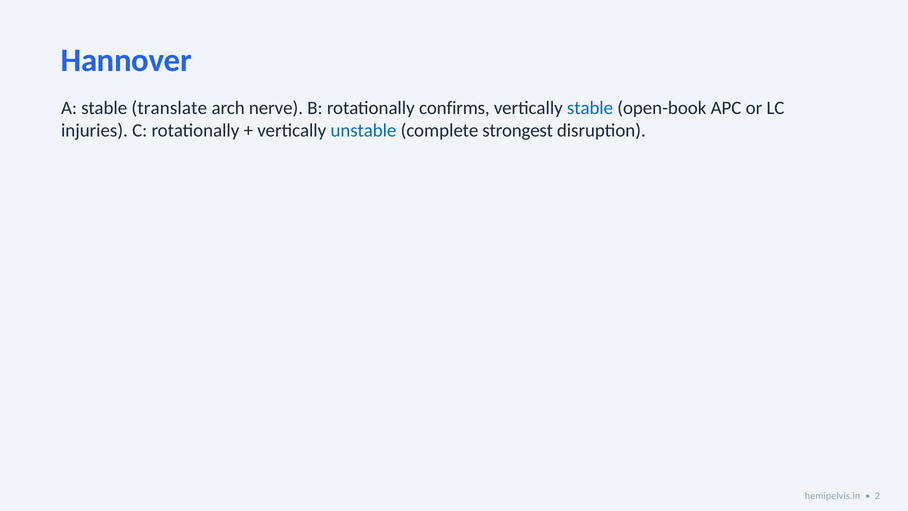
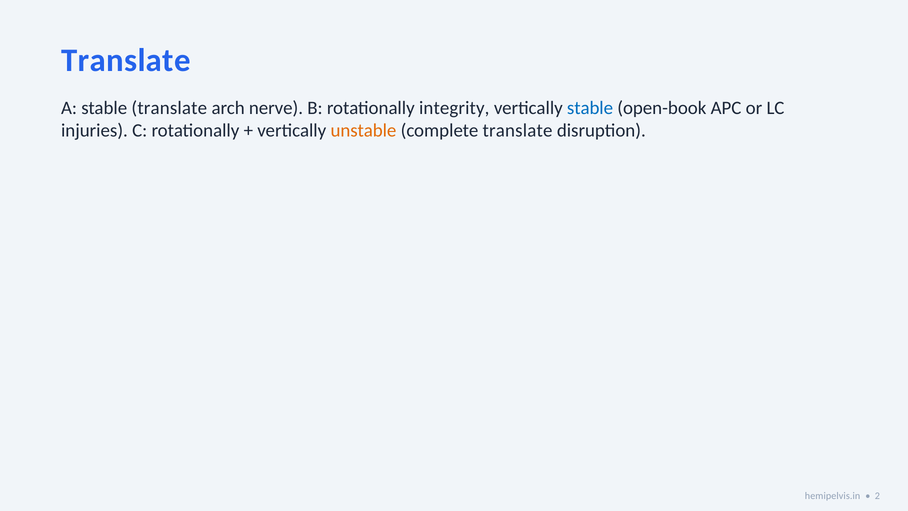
Hannover: Hannover -> Translate (126, 61)
confirms: confirms -> integrity (454, 108)
unstable colour: blue -> orange (363, 131)
complete strongest: strongest -> translate (517, 131)
